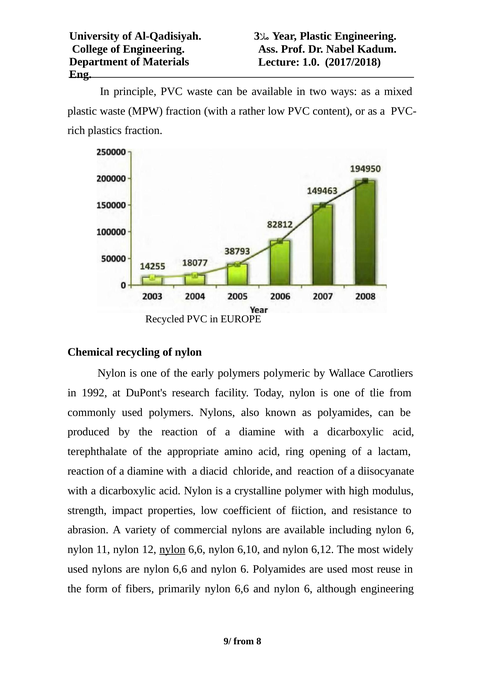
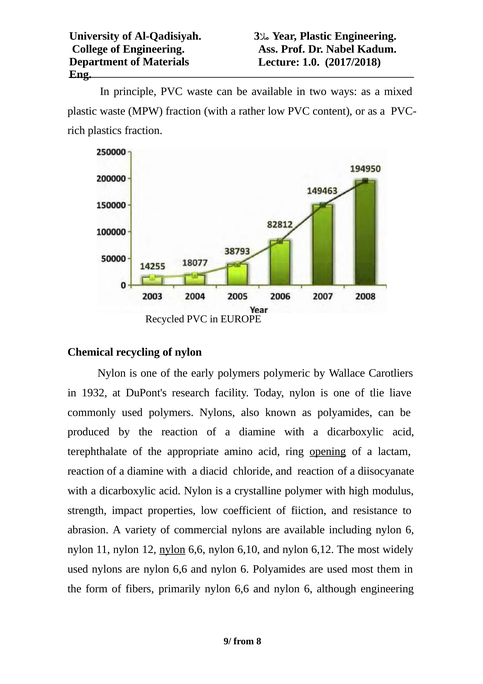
1992: 1992 -> 1932 (94, 393)
tlie from: from -> liave (400, 393)
opening underline: none -> present (328, 451)
reuse: reuse -> them (389, 569)
